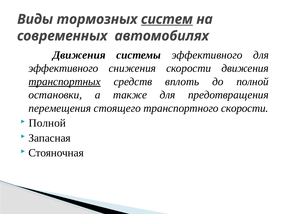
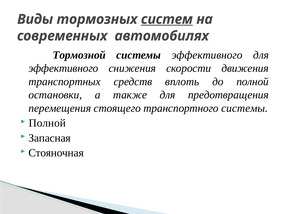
Движения: Движения -> Тормозной (79, 55)
транспортных underline: present -> none (65, 82)
транспортного скорости: скорости -> системы (245, 108)
